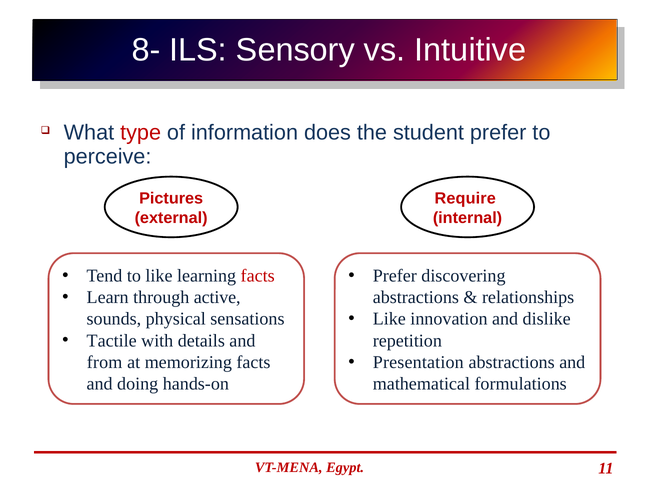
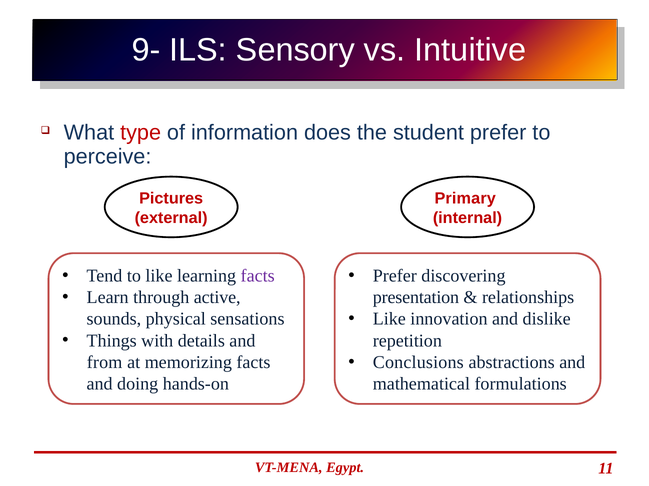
8-: 8- -> 9- (146, 50)
Require: Require -> Primary (465, 199)
facts colour: red -> purple (258, 276)
abstractions: abstractions -> presentation (416, 298)
Tactile: Tactile -> Things (112, 341)
Presentation: Presentation -> Conclusions (418, 363)
